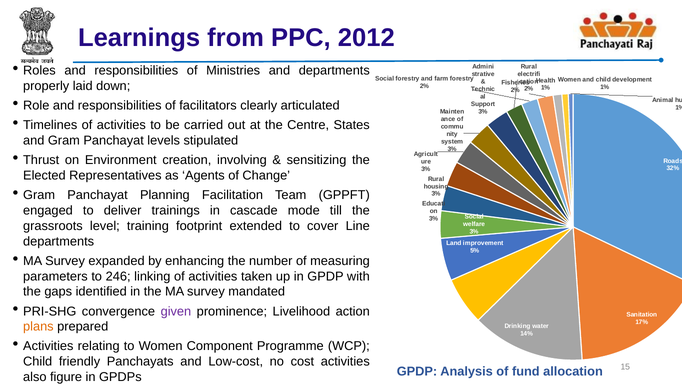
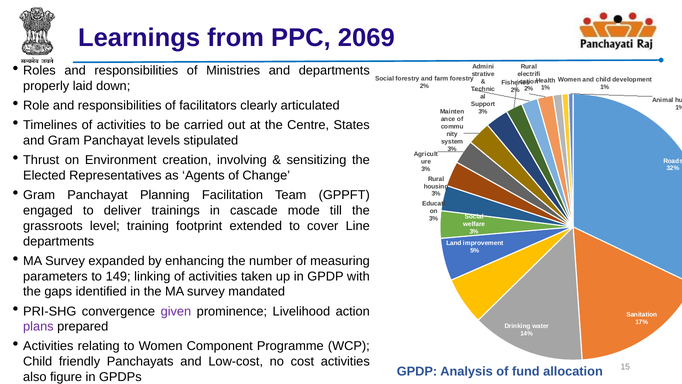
2012: 2012 -> 2069 (366, 38)
246: 246 -> 149 (118, 276)
plans colour: orange -> purple (38, 326)
